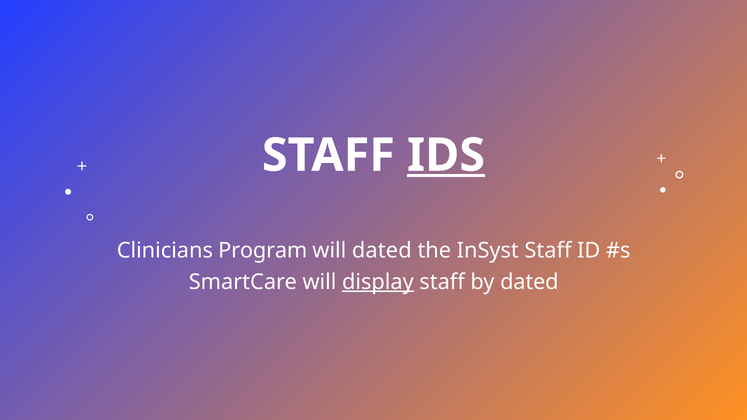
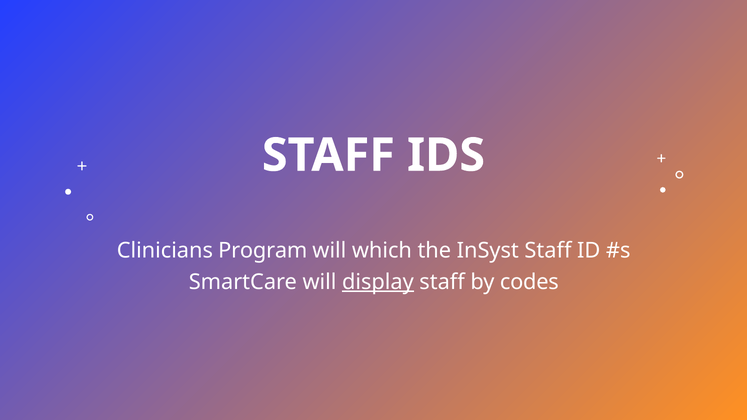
IDS underline: present -> none (446, 155)
will dated: dated -> which (382, 251)
by dated: dated -> codes (529, 282)
